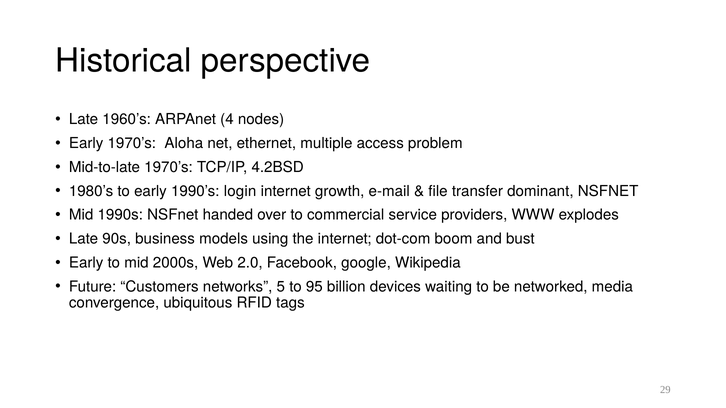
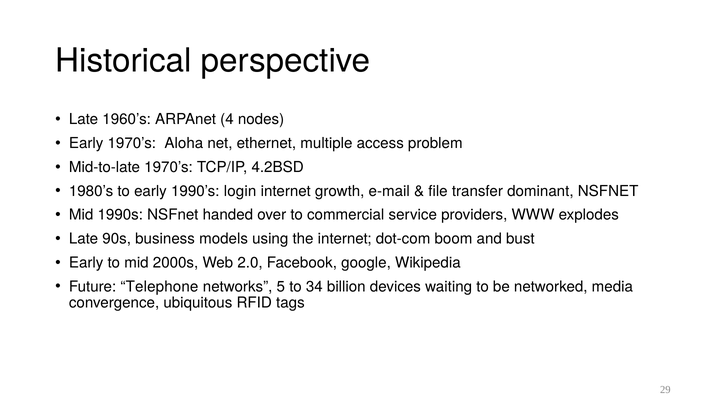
Customers: Customers -> Telephone (159, 287)
95: 95 -> 34 (314, 287)
